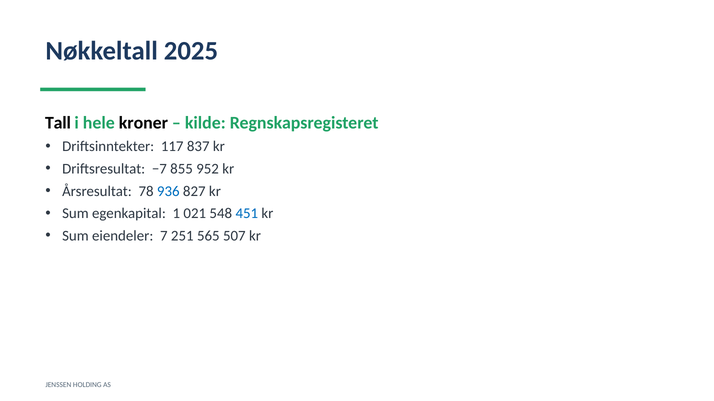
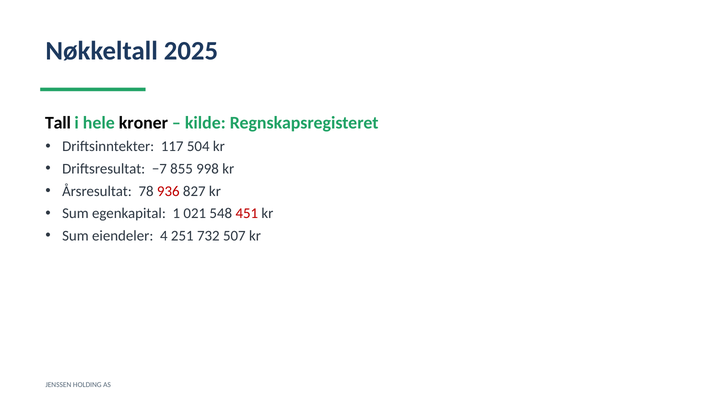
837: 837 -> 504 (198, 147)
952: 952 -> 998 (208, 169)
936 colour: blue -> red (168, 191)
451 colour: blue -> red (247, 214)
7: 7 -> 4 (164, 236)
565: 565 -> 732 (208, 236)
